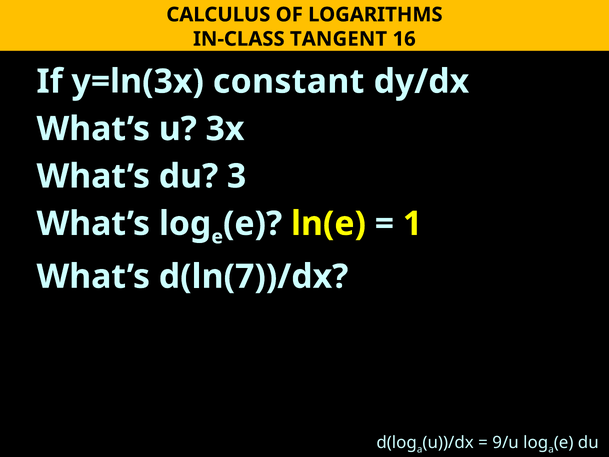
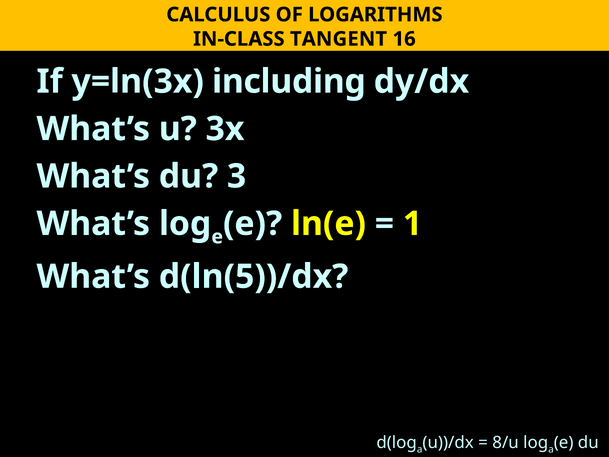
constant: constant -> including (289, 82)
d(ln(7))/dx: d(ln(7))/dx -> d(ln(5))/dx (254, 277)
9/u: 9/u -> 8/u (506, 443)
